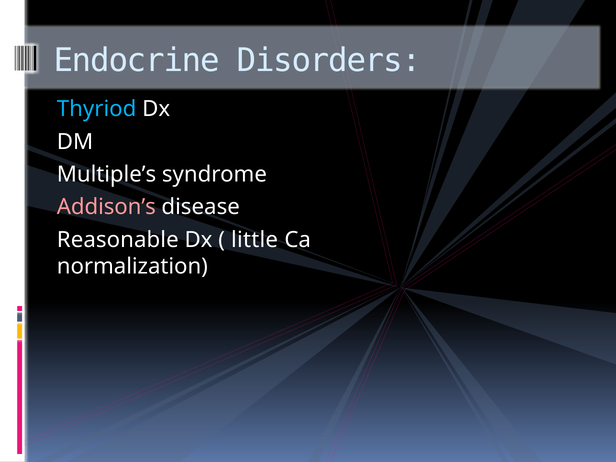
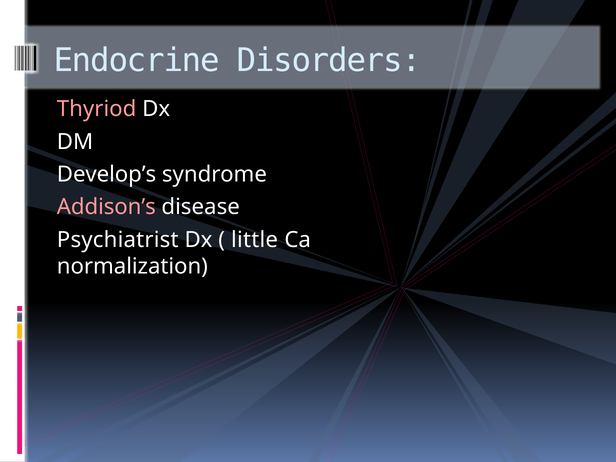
Thyriod colour: light blue -> pink (97, 109)
Multiple’s: Multiple’s -> Develop’s (107, 174)
Reasonable: Reasonable -> Psychiatrist (118, 240)
